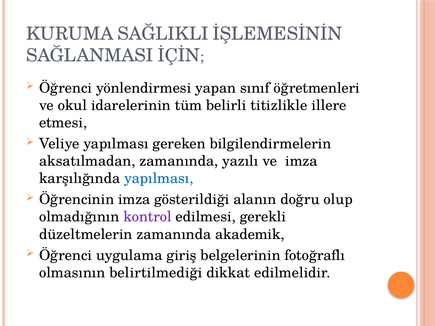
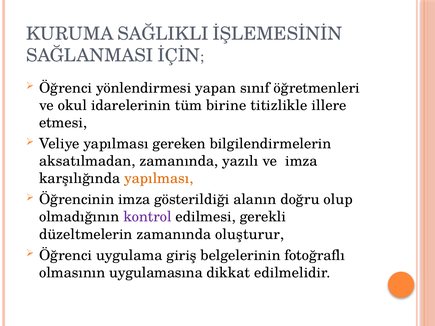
belirli: belirli -> birine (226, 105)
yapılması colour: blue -> orange (159, 179)
akademik: akademik -> oluşturur (250, 234)
belirtilmediği: belirtilmediği -> uygulamasına (156, 273)
